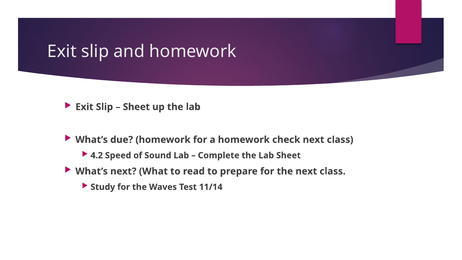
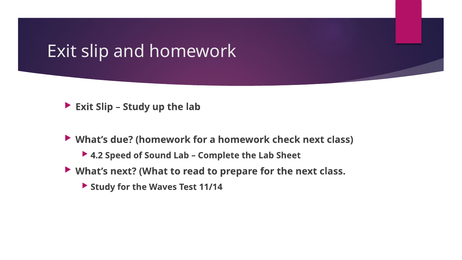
Sheet: Sheet -> Study (136, 107)
